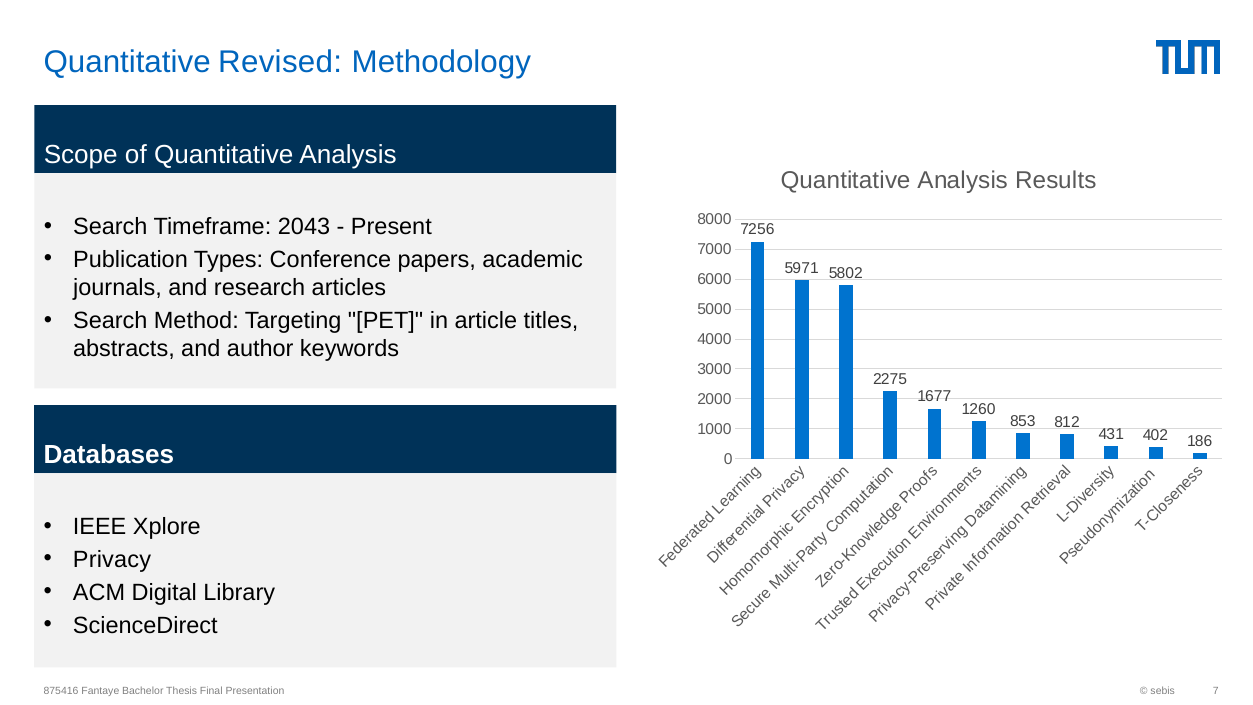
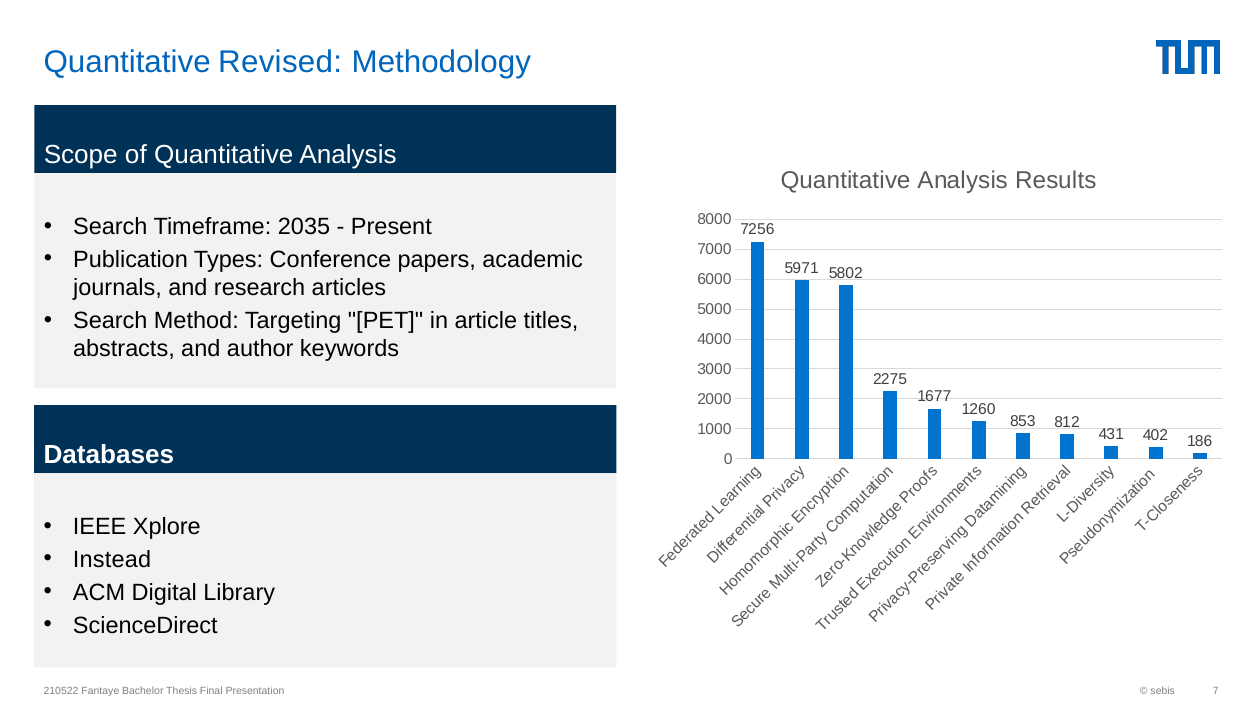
2043: 2043 -> 2035 (304, 226)
Privacy: Privacy -> Instead (112, 559)
875416: 875416 -> 210522 (61, 691)
